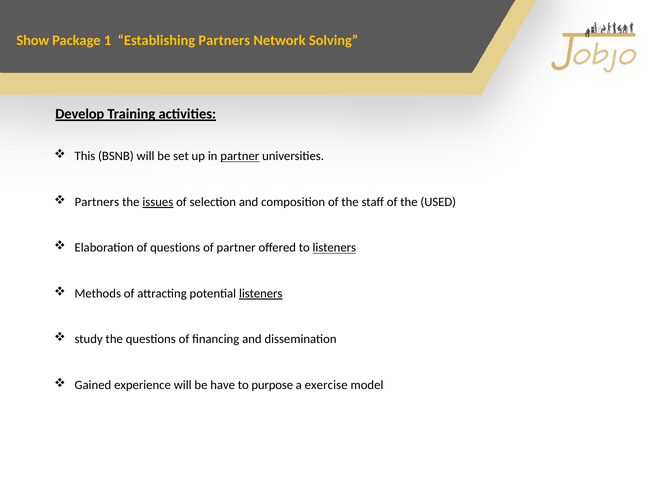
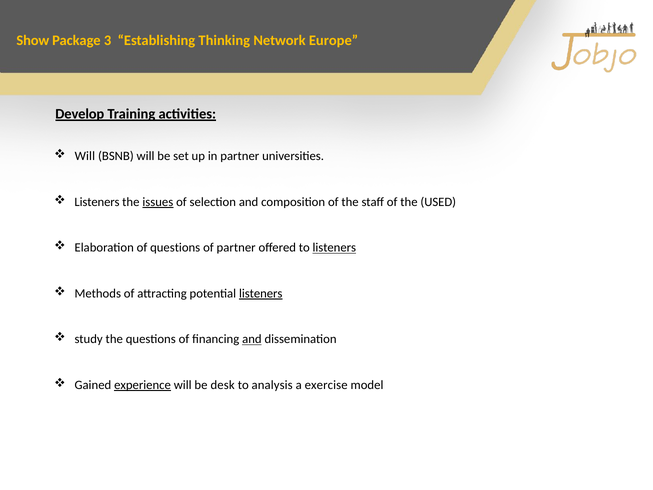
1: 1 -> 3 (108, 40)
Establishing Partners: Partners -> Thinking (224, 40)
Solving: Solving -> Europe (334, 40)
This: This -> Will (85, 156)
partner underline: present -> none (240, 156)
Partners: Partners -> Listeners (97, 202)
and underline: none -> present (252, 339)
experience underline: none -> present (142, 385)
have: have -> desk (223, 385)
purpose: purpose -> analysis (272, 385)
